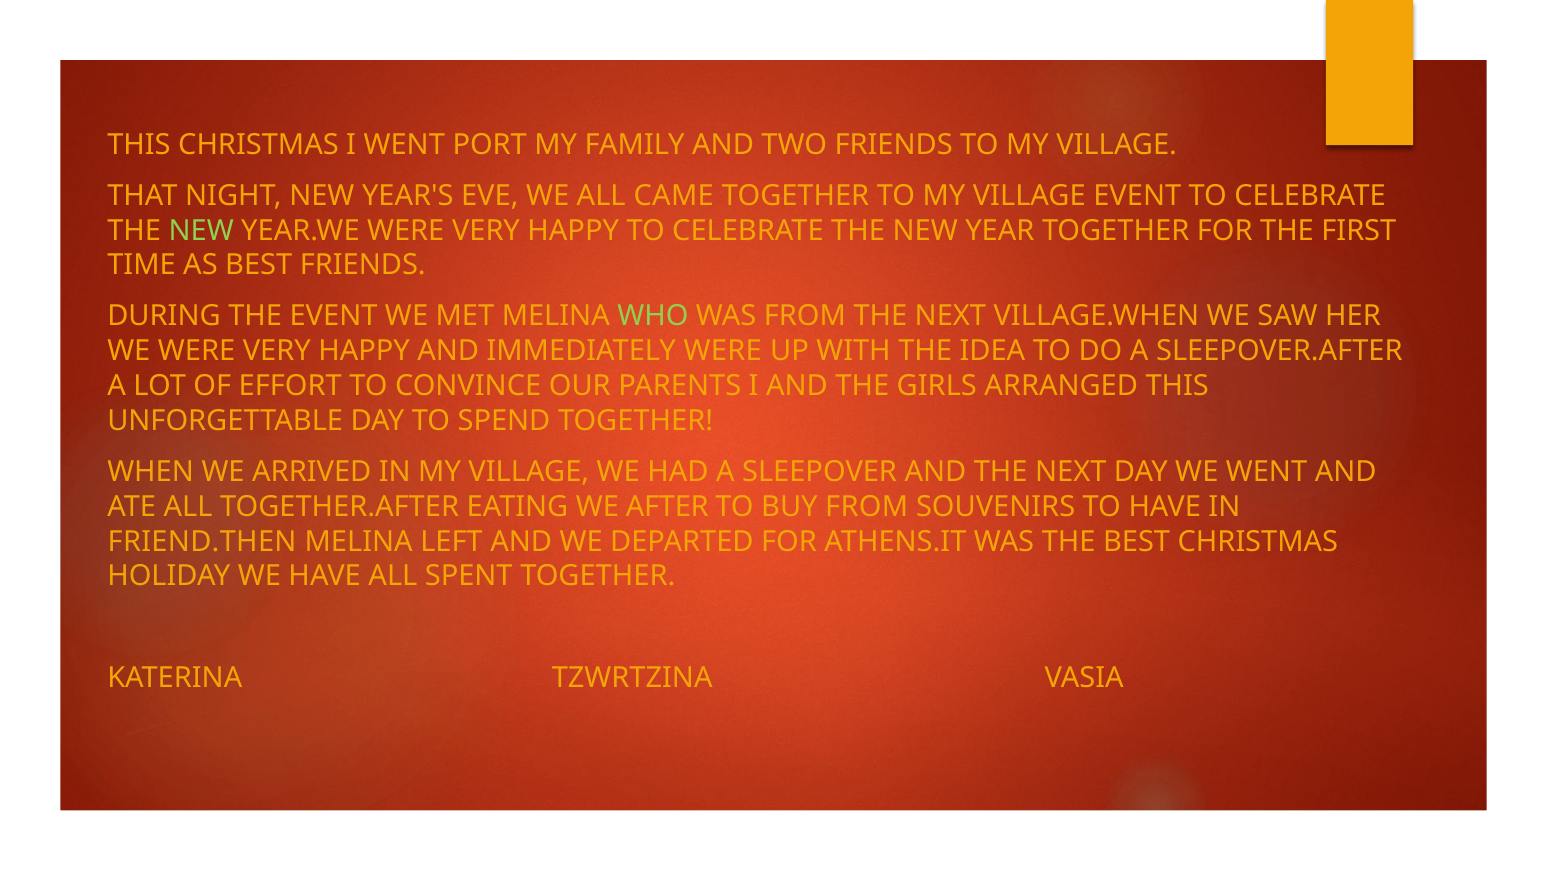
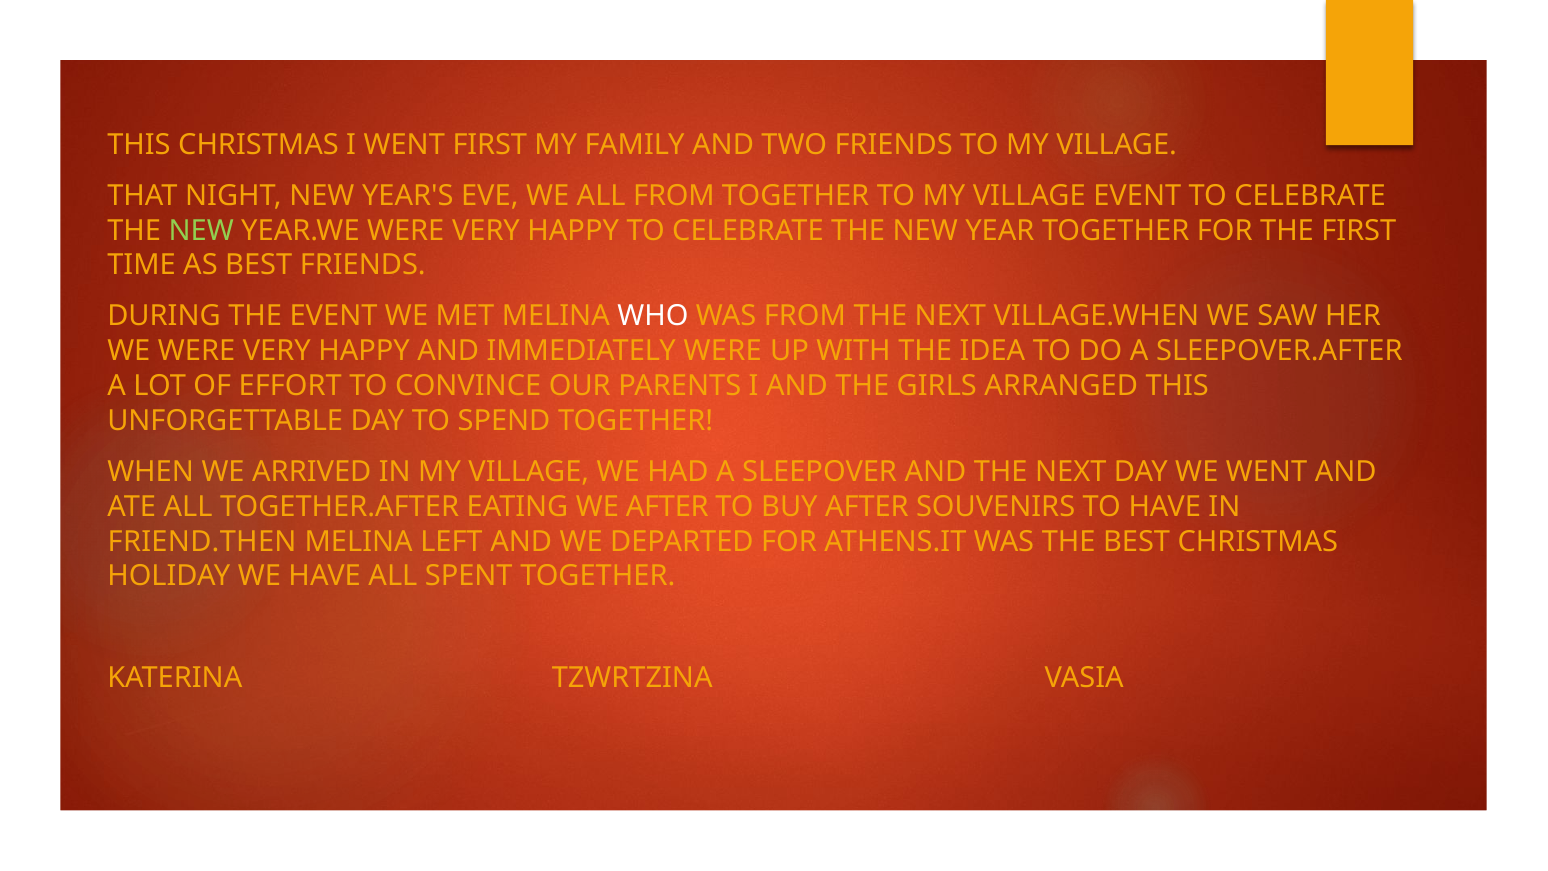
WENT PORT: PORT -> FIRST (490, 145)
ALL CAME: CAME -> FROM (674, 196)
WHO colour: light green -> white (653, 316)
BUY FROM: FROM -> AFTER (867, 507)
